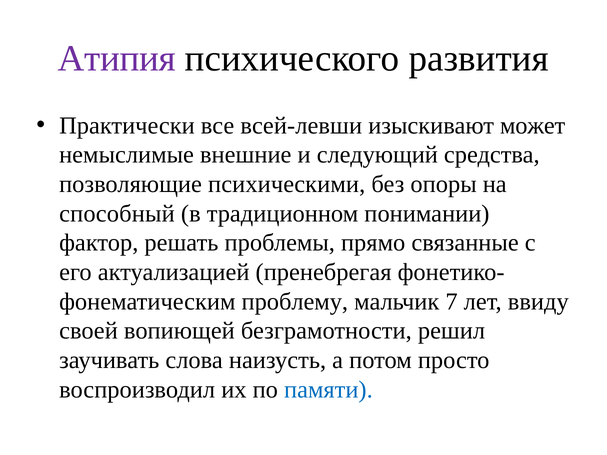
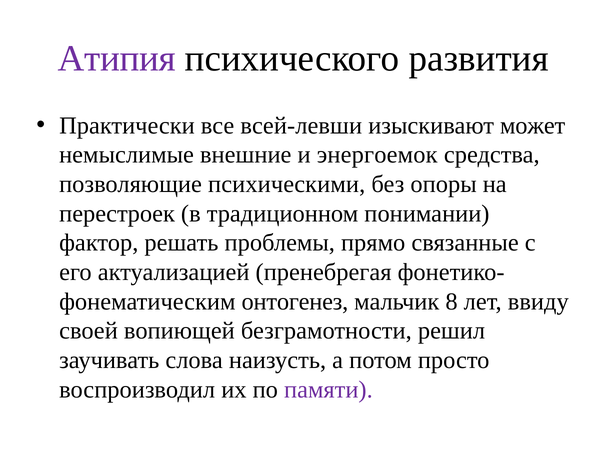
следующий: следующий -> энергоемок (377, 155)
способный: способный -> перестроек (117, 214)
проблему: проблему -> онтогенез (295, 302)
7: 7 -> 8 (451, 302)
памяти colour: blue -> purple (328, 390)
